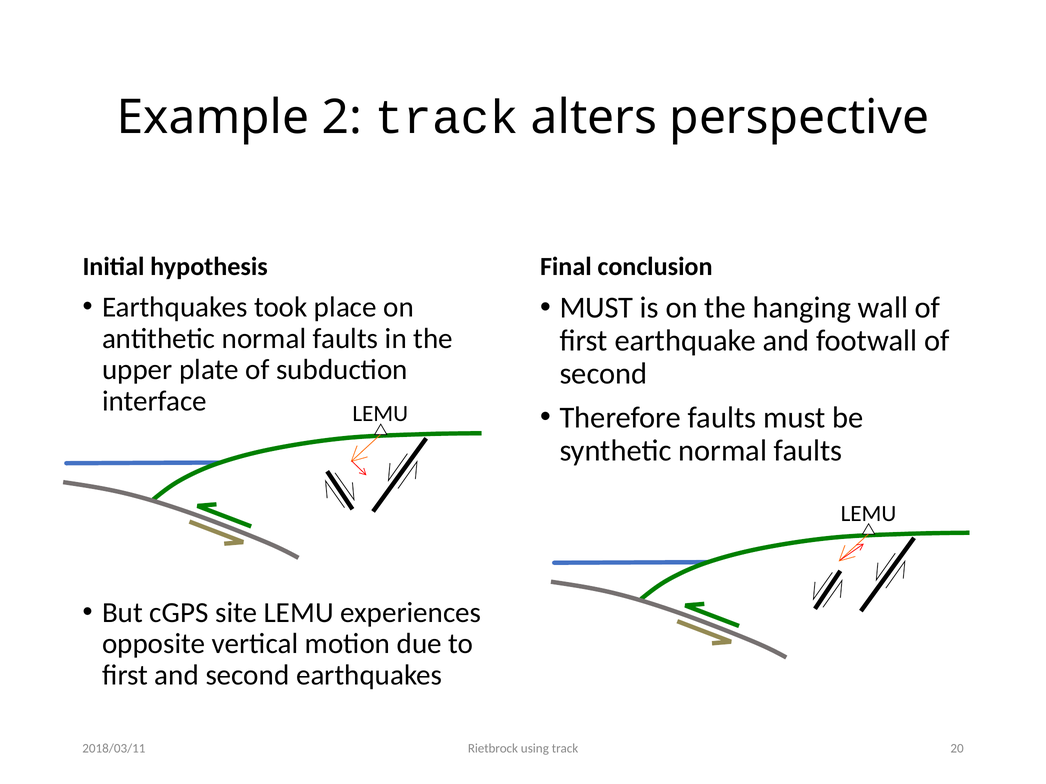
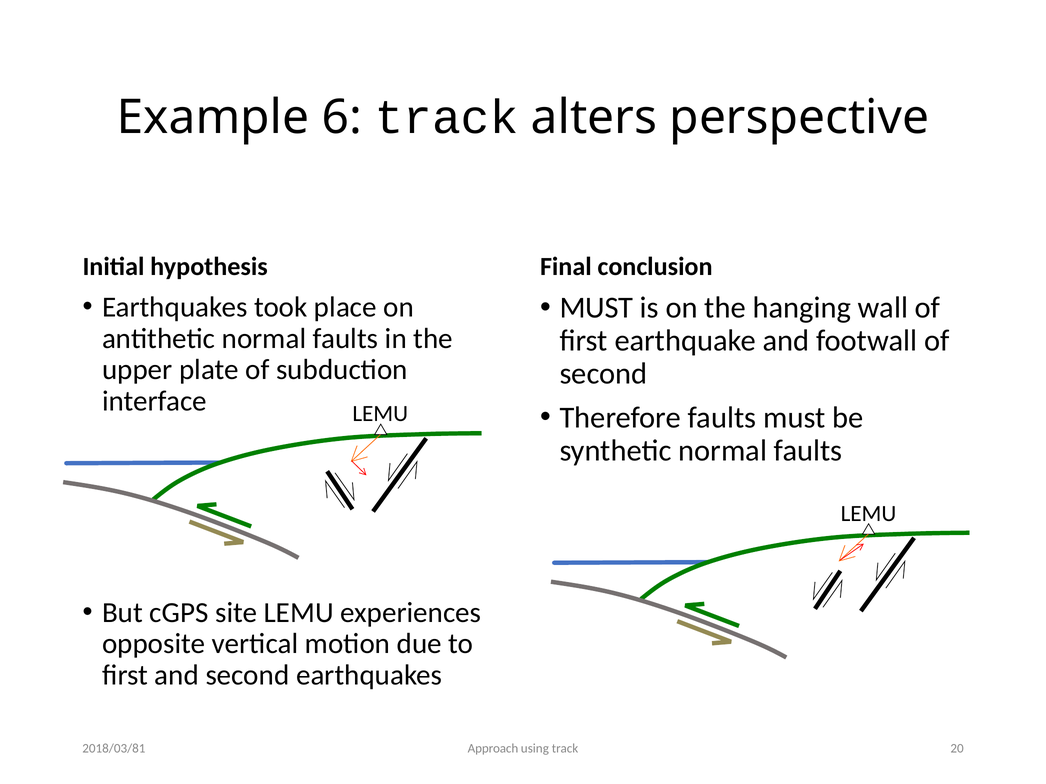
2: 2 -> 6 (342, 117)
Rietbrock: Rietbrock -> Approach (493, 749)
2018/03/11: 2018/03/11 -> 2018/03/81 (114, 749)
